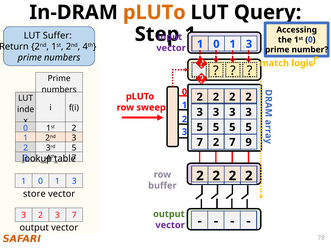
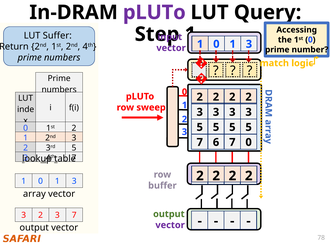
pLUTo colour: orange -> purple (154, 12)
7 2: 2 -> 6 (216, 142)
7 9: 9 -> 0 (249, 142)
store: store -> array (34, 194)
